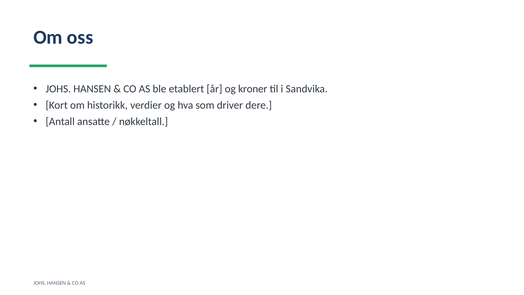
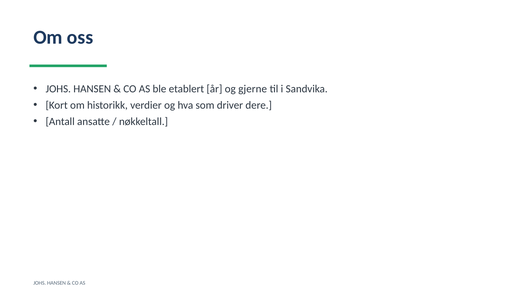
kroner: kroner -> gjerne (253, 89)
